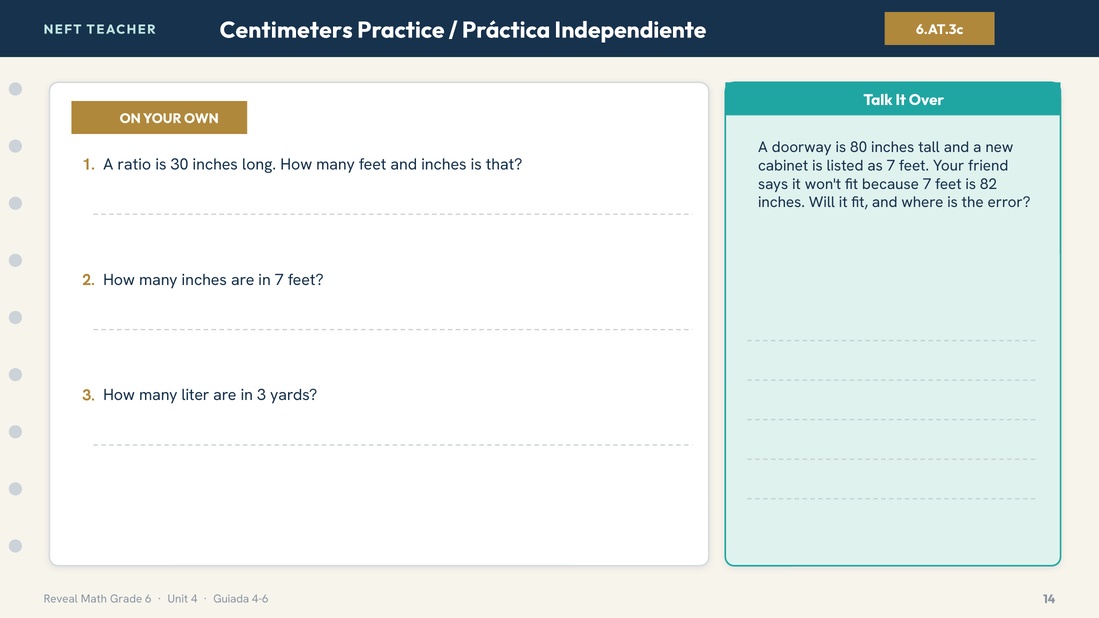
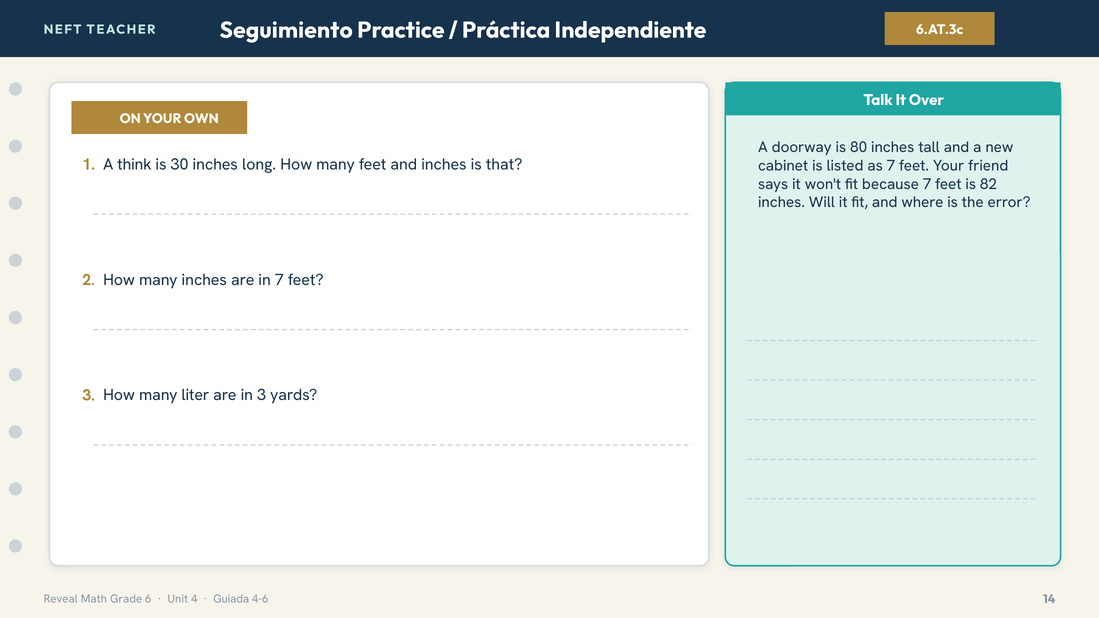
Centimeters: Centimeters -> Seguimiento (286, 30)
ratio: ratio -> think (134, 164)
